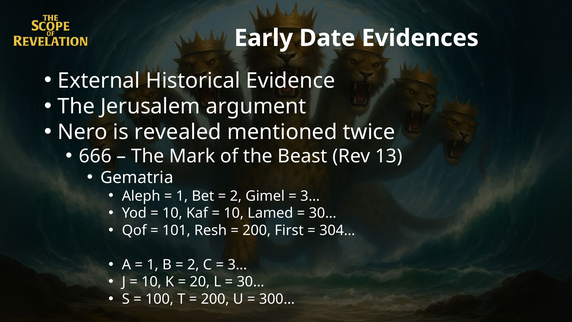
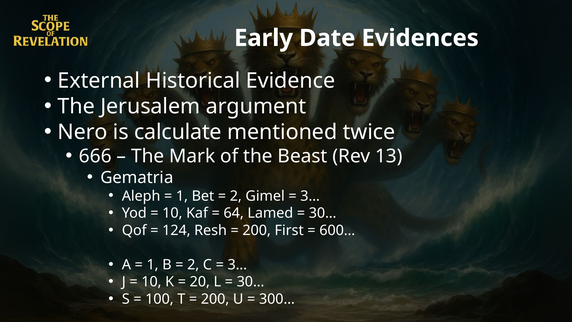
revealed: revealed -> calculate (178, 132)
10: 10 -> 64 (234, 213)
101: 101 -> 124 (176, 230)
304…: 304… -> 600… (337, 230)
